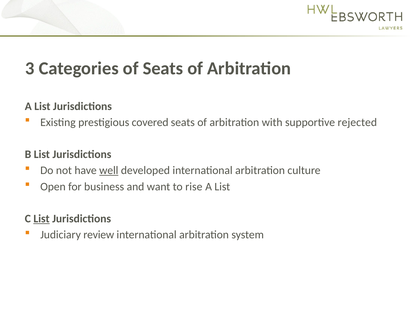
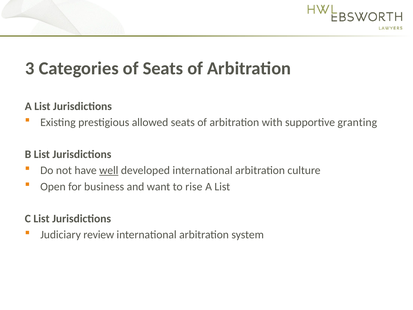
covered: covered -> allowed (150, 122)
rejected: rejected -> granting (357, 122)
List underline: present -> none (42, 219)
